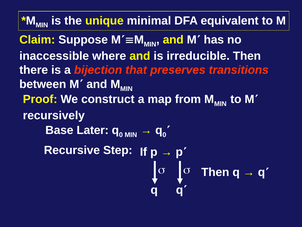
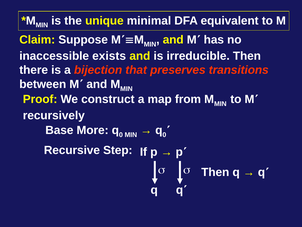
where: where -> exists (109, 56)
Later: Later -> More (93, 130)
